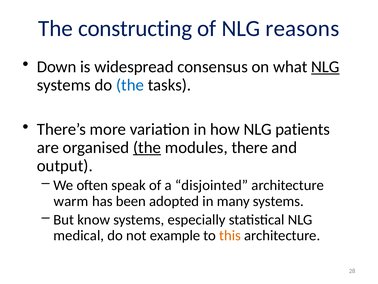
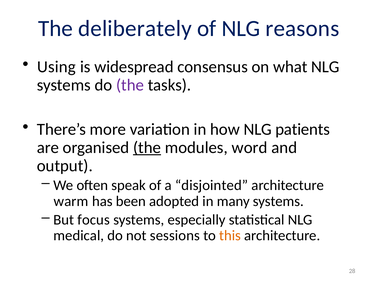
constructing: constructing -> deliberately (135, 28)
Down: Down -> Using (56, 67)
NLG underline: present -> none (325, 67)
the colour: blue -> purple (130, 85)
there: there -> word (250, 147)
know: know -> focus (94, 219)
example: example -> sessions (175, 235)
